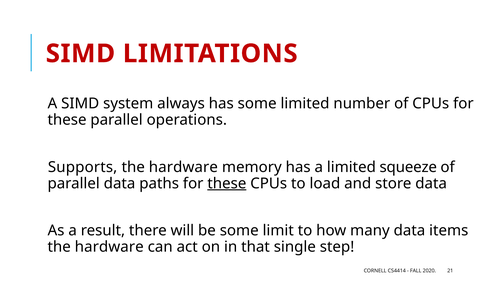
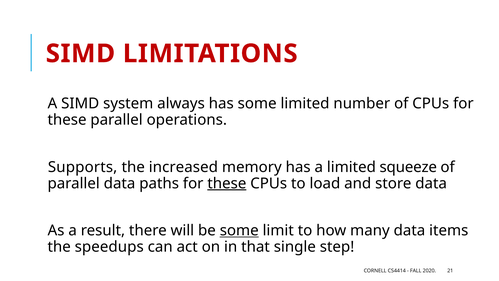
hardware: hardware -> increased (183, 167)
some underline: none -> present (239, 230)
hardware: hardware -> speedups (109, 247)
